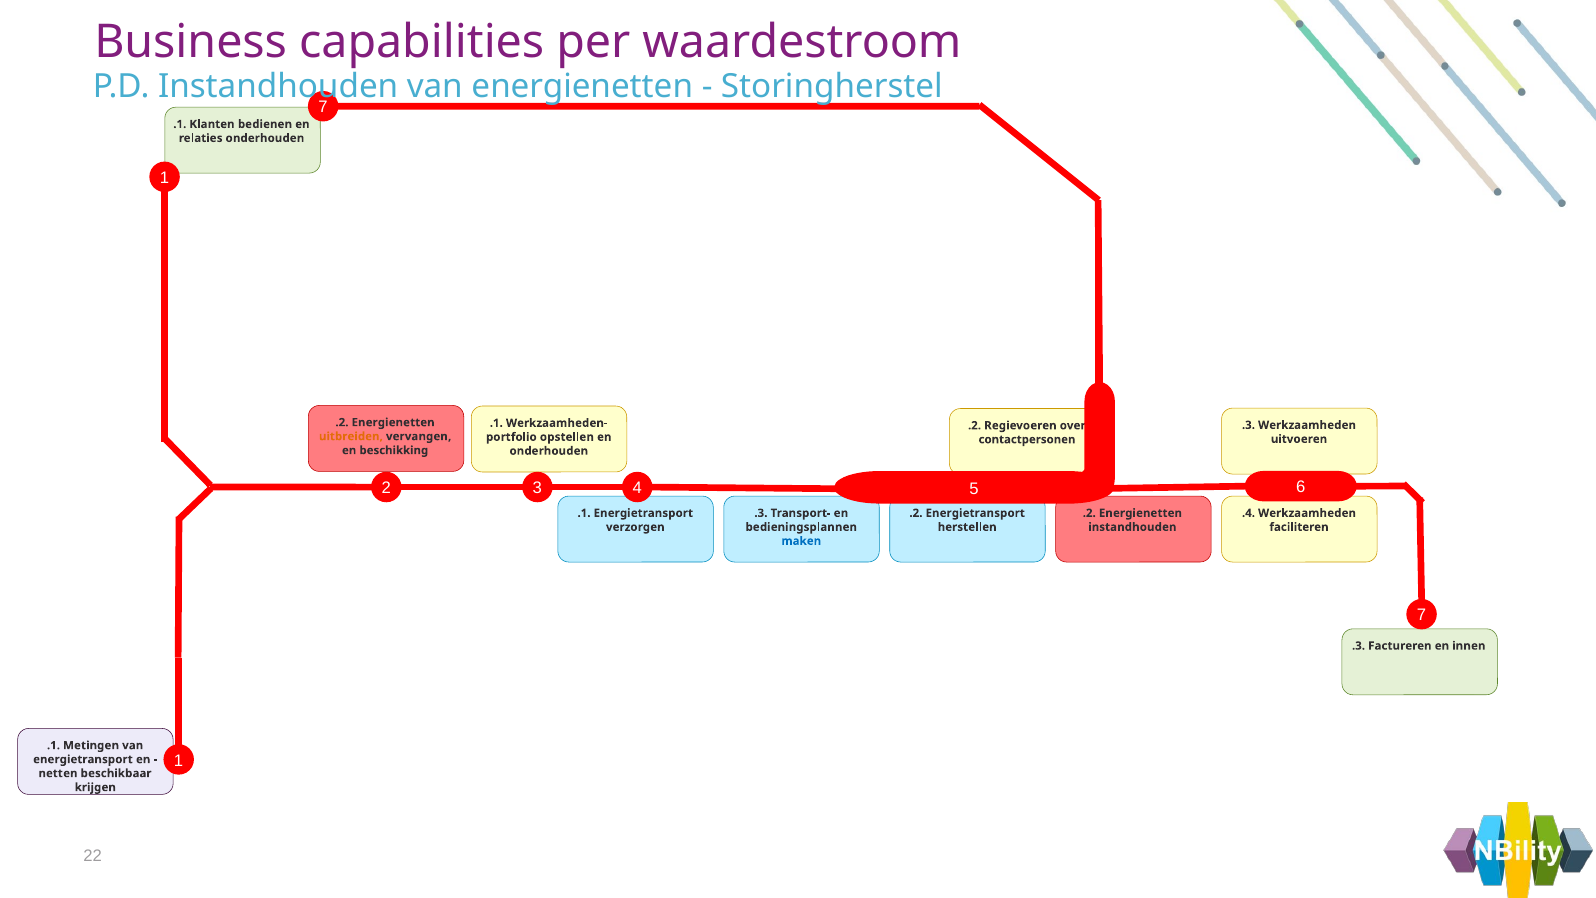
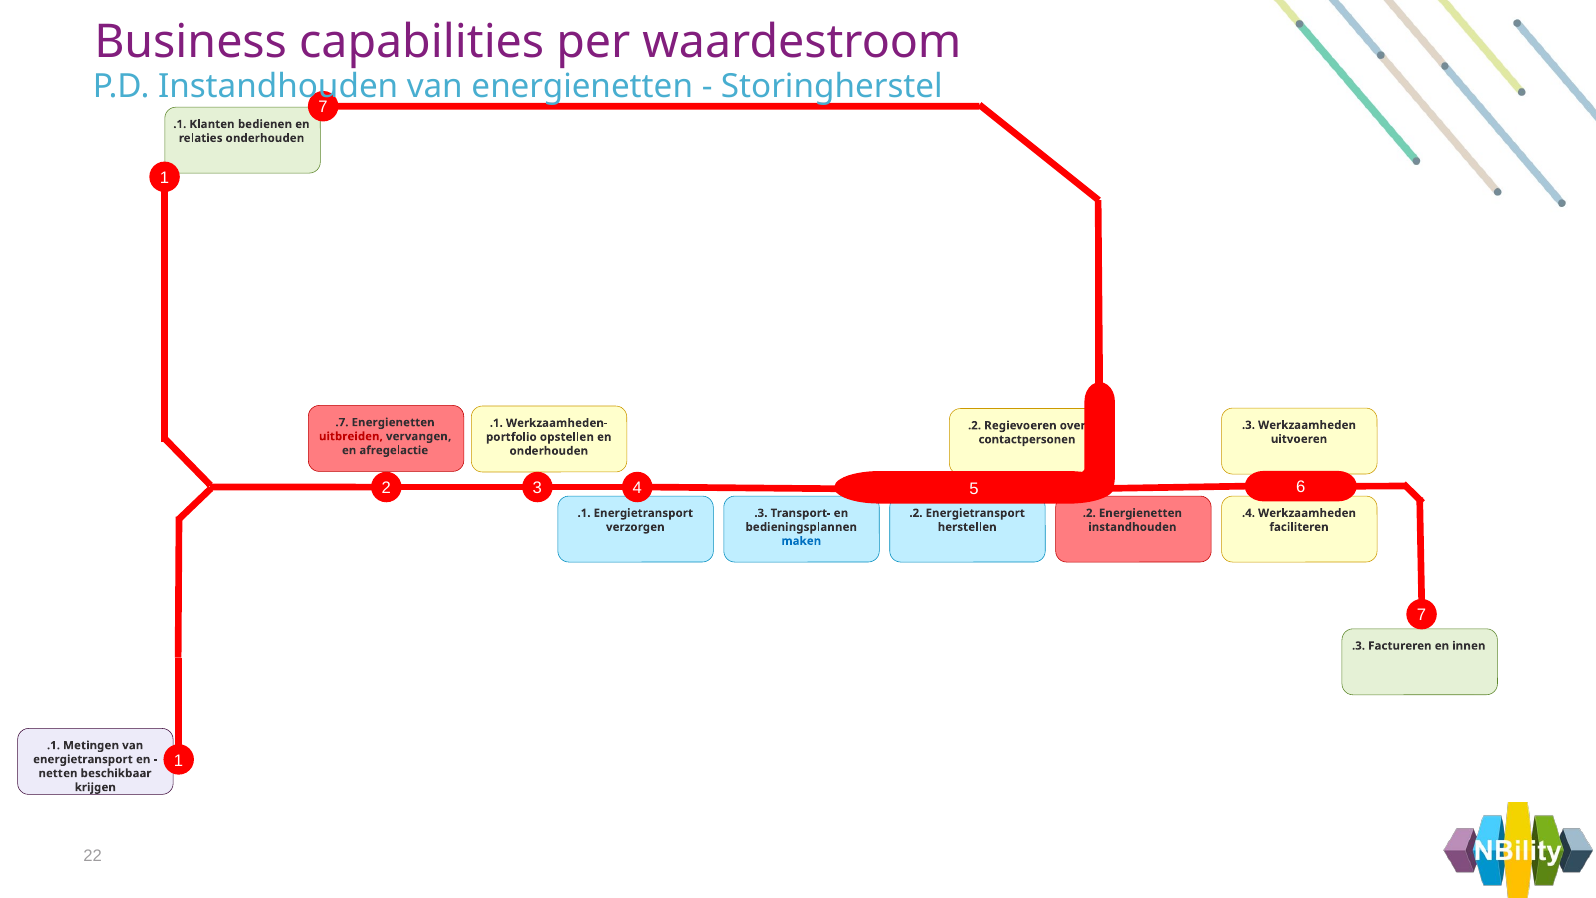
.2: .2 -> .7 (342, 422)
uitbreiden colour: orange -> red (351, 436)
beschikking: beschikking -> afregelactie (394, 450)
